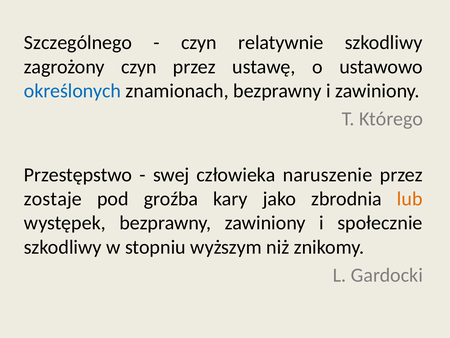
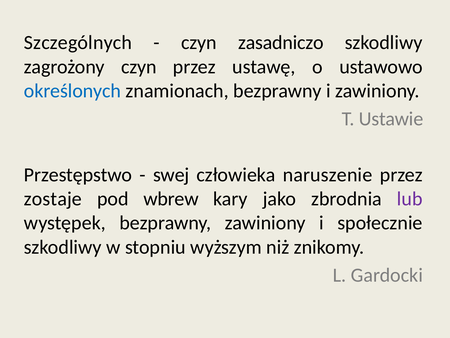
Szczególnego: Szczególnego -> Szczególnych (78, 43)
relatywnie: relatywnie -> zasadniczo (281, 43)
Którego: Którego -> Ustawie (391, 119)
groźba: groźba -> wbrew (171, 199)
lub colour: orange -> purple (410, 199)
